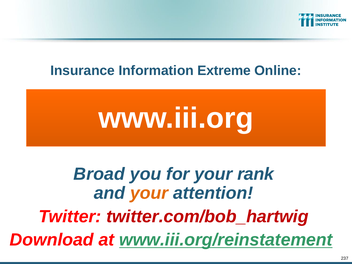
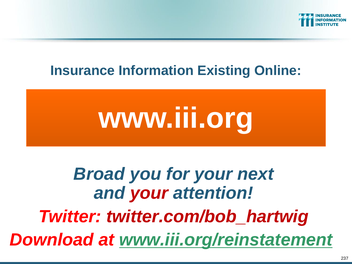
Extreme: Extreme -> Existing (224, 71)
rank: rank -> next (256, 174)
your colour: orange -> red (149, 193)
